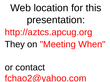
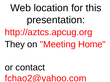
When: When -> Home (92, 45)
